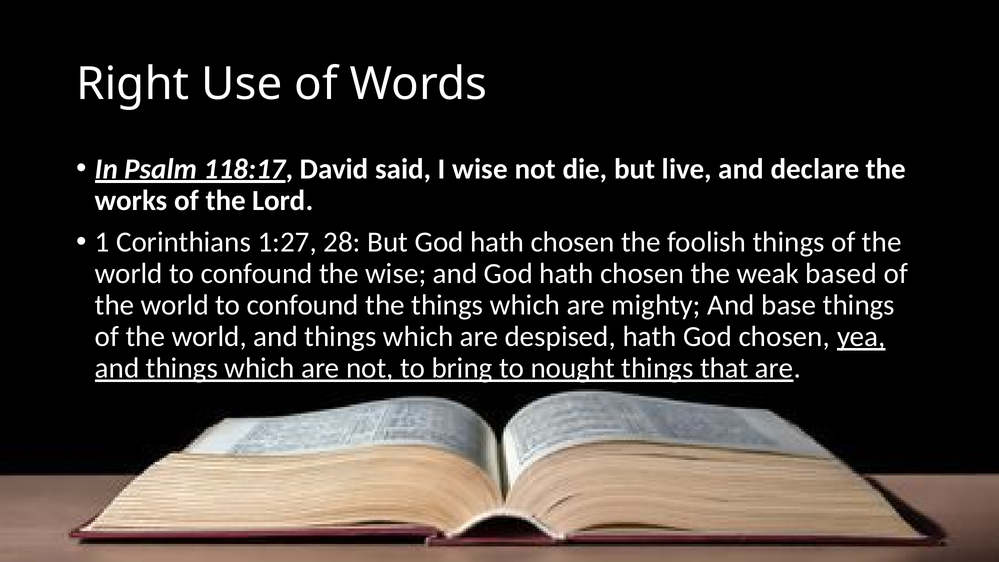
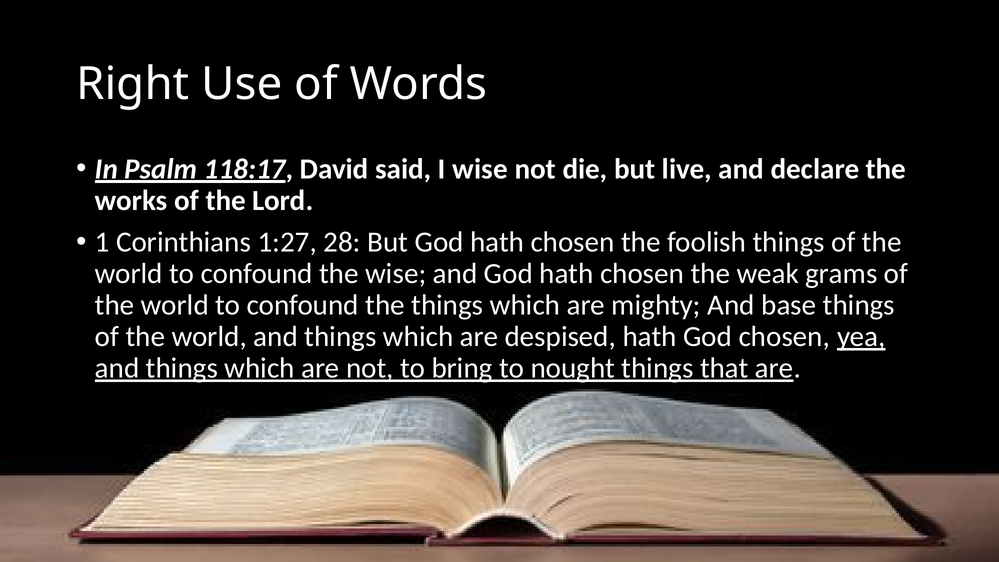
based: based -> grams (841, 274)
